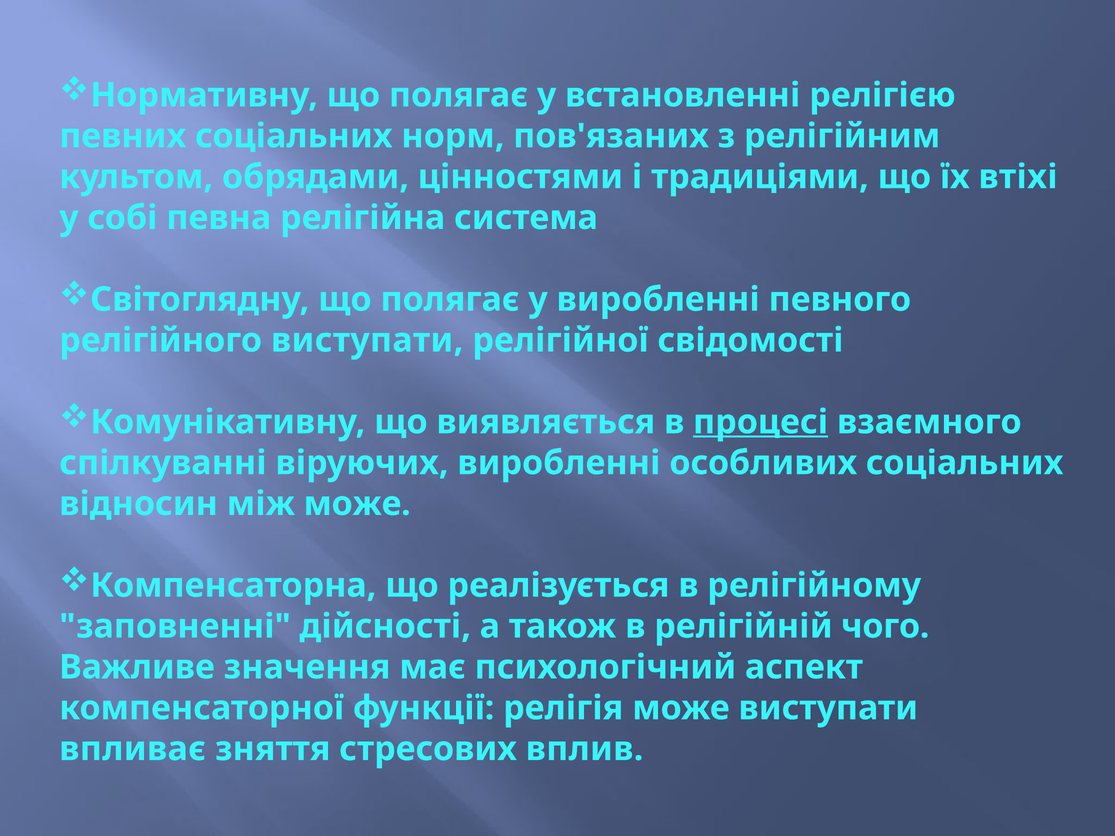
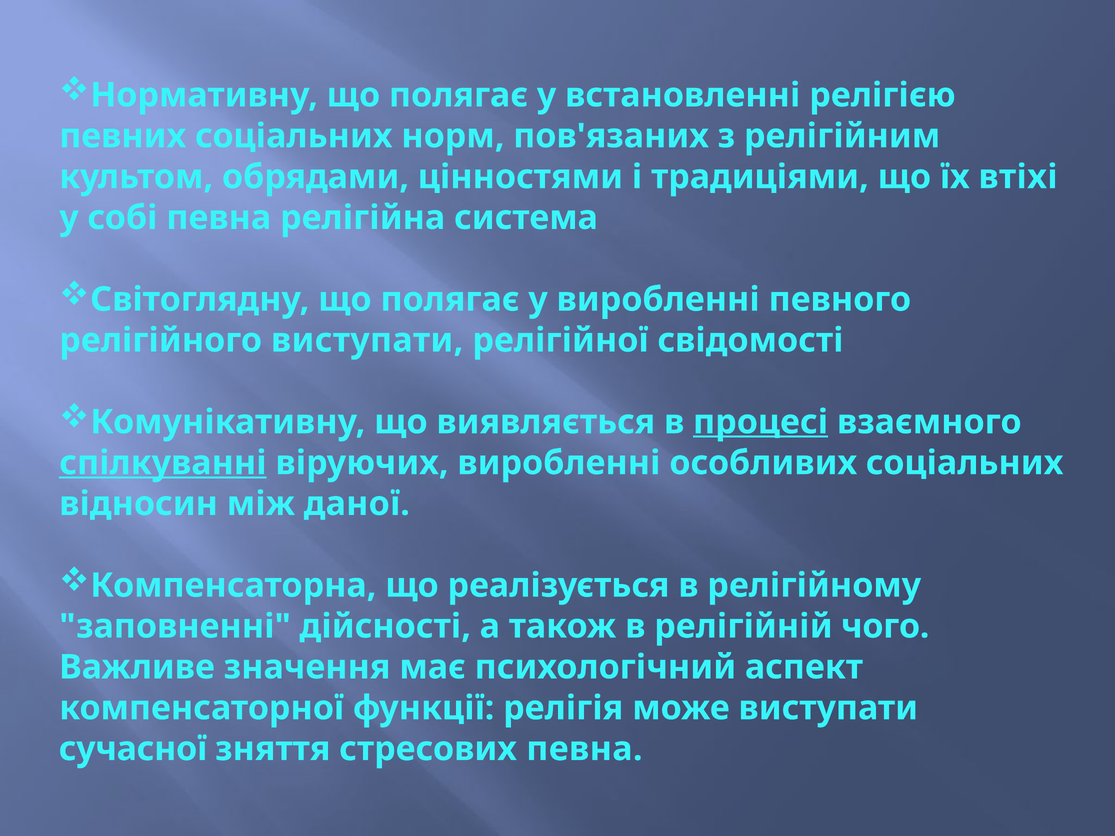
спілкуванні underline: none -> present (163, 463)
між може: може -> даної (357, 504)
впливає: впливає -> сучасної (133, 749)
стресових вплив: вплив -> певна (584, 749)
